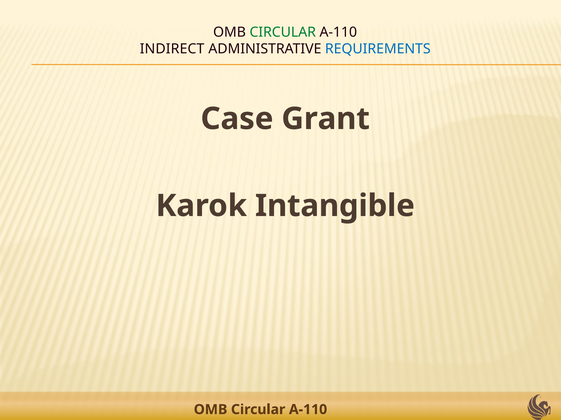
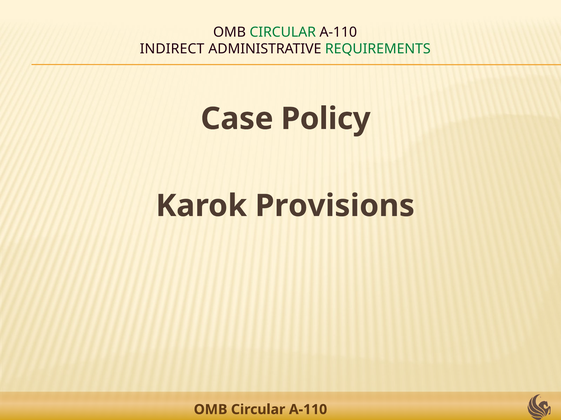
REQUIREMENTS colour: blue -> green (378, 49)
Grant: Grant -> Policy (326, 119)
Intangible: Intangible -> Provisions (335, 206)
